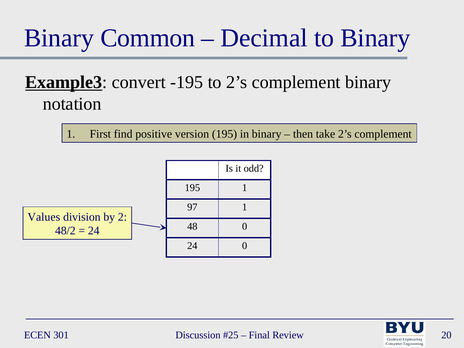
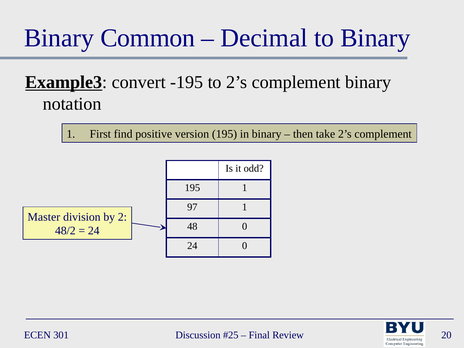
Values: Values -> Master (44, 217)
